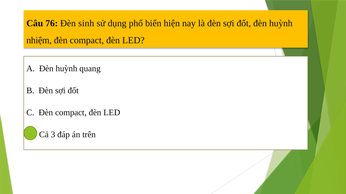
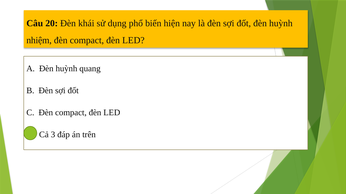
76: 76 -> 20 (52, 23)
sinh: sinh -> khái (86, 23)
